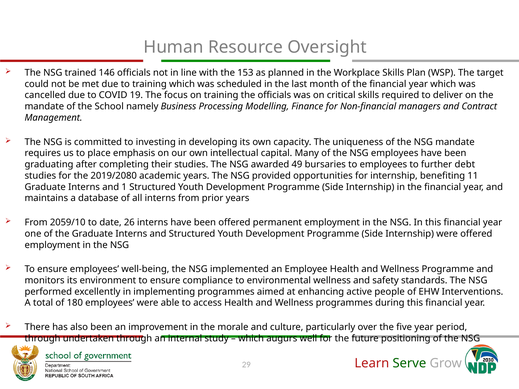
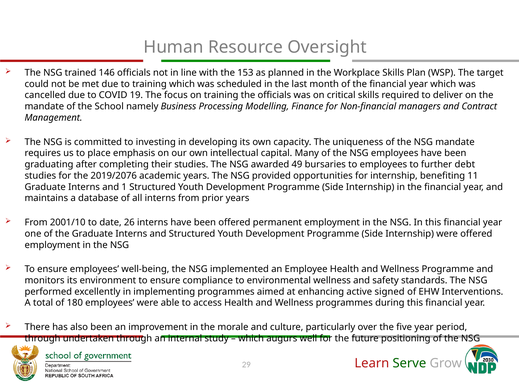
2019/2080: 2019/2080 -> 2019/2076 (114, 176)
2059/10: 2059/10 -> 2001/10 (68, 223)
people: people -> signed (390, 292)
